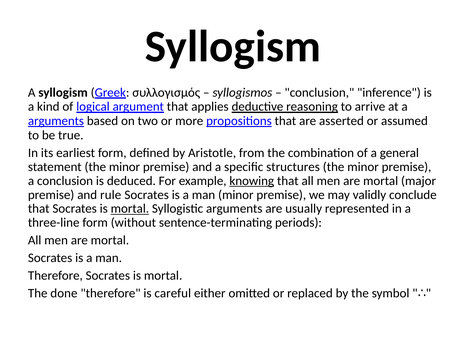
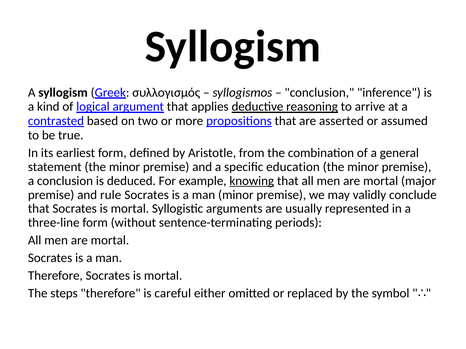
arguments: arguments -> contrasted (56, 121)
structures: structures -> education (293, 167)
mortal underline: present -> none (130, 209)
done: done -> steps (64, 294)
